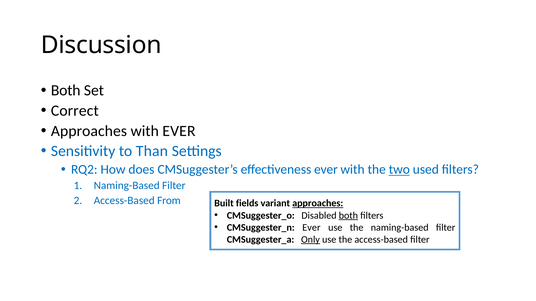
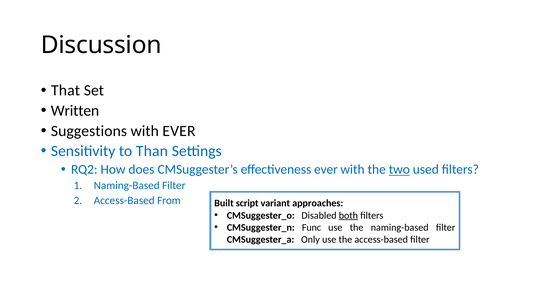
Both: Both -> That (66, 91)
Correct: Correct -> Written (75, 111)
Approaches: Approaches -> Suggestions (89, 131)
fields: fields -> script (247, 204)
approaches underline: present -> none (318, 204)
CMSuggester_n Ever: Ever -> Func (311, 228)
Only underline: present -> none (310, 240)
